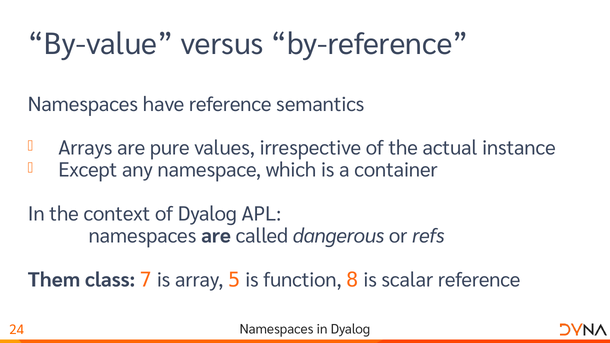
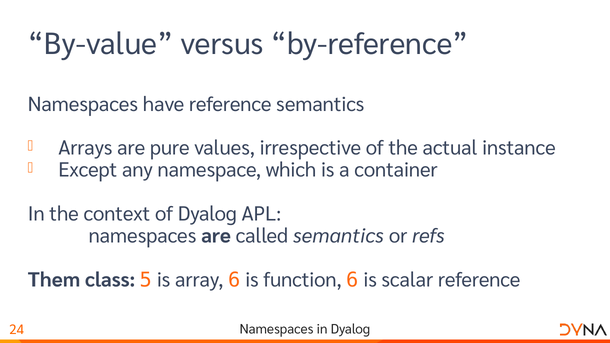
called dangerous: dangerous -> semantics (338, 236)
7: 7 -> 5 (146, 280)
array 5: 5 -> 6 (234, 280)
function 8: 8 -> 6 (353, 280)
